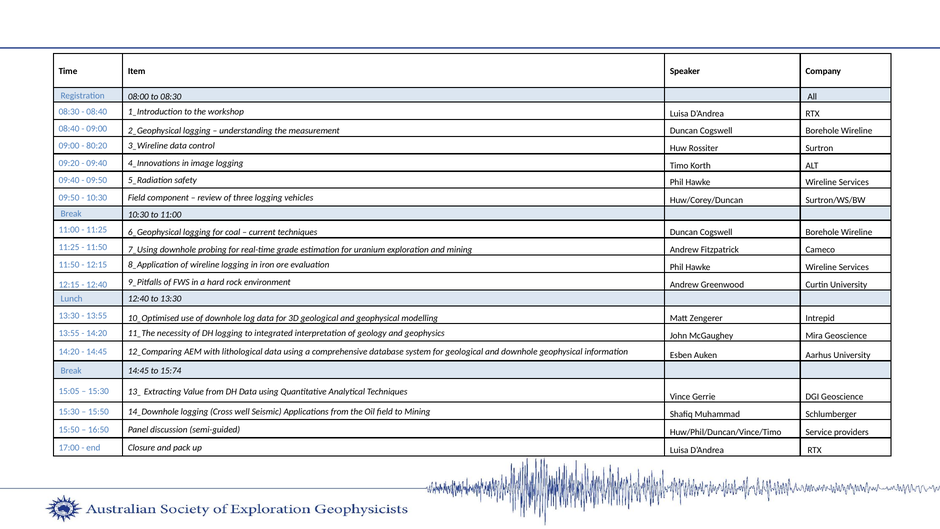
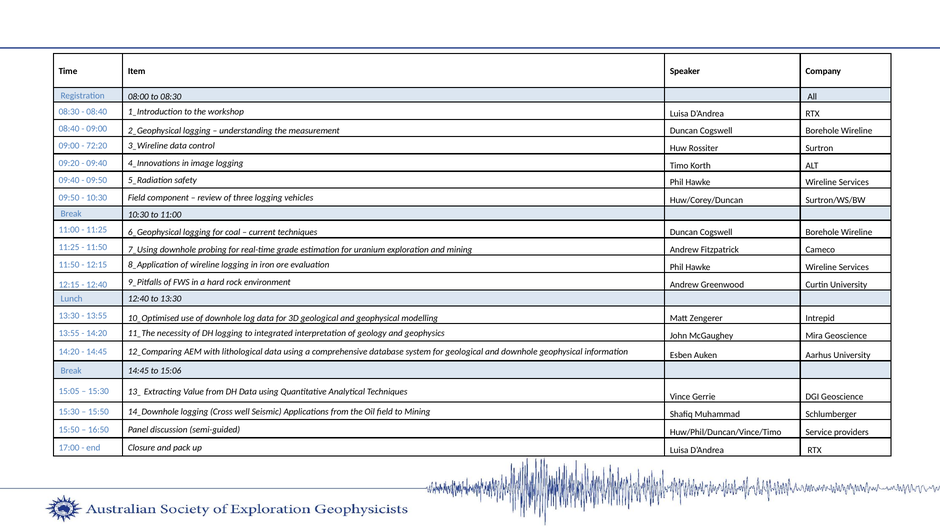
80:20: 80:20 -> 72:20 (97, 146)
15:74: 15:74 -> 15:06 (171, 370)
